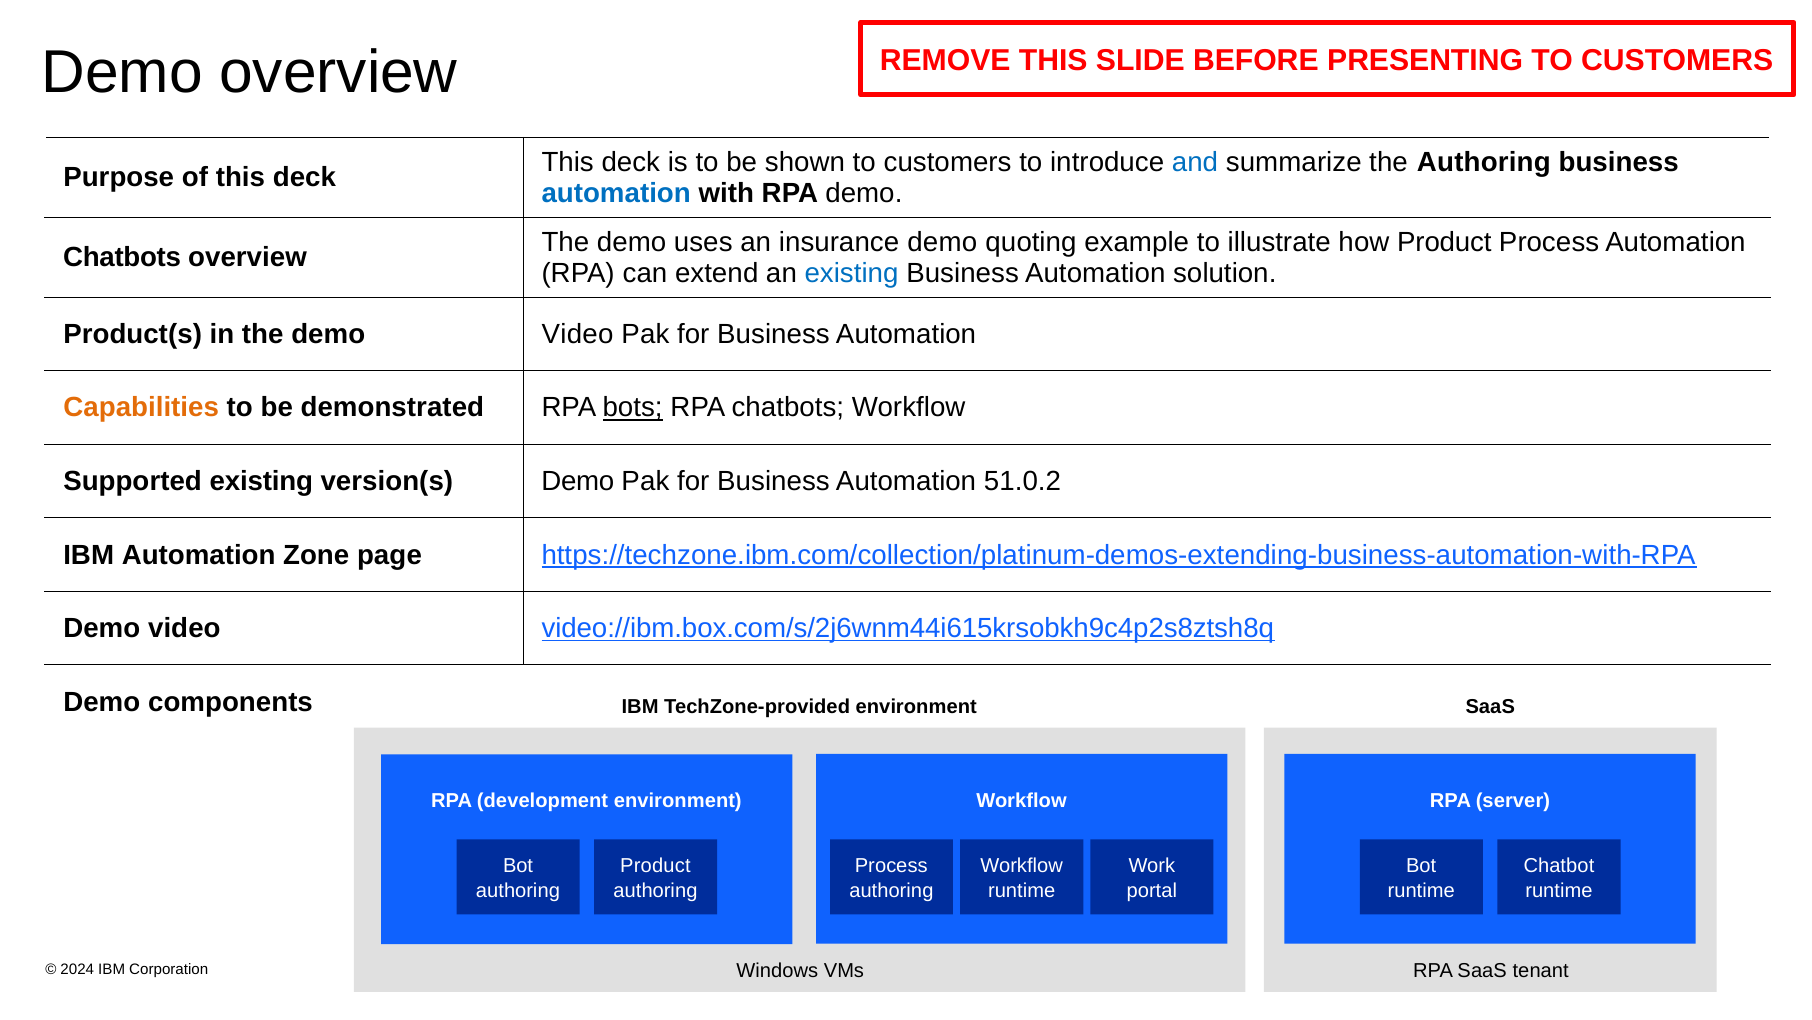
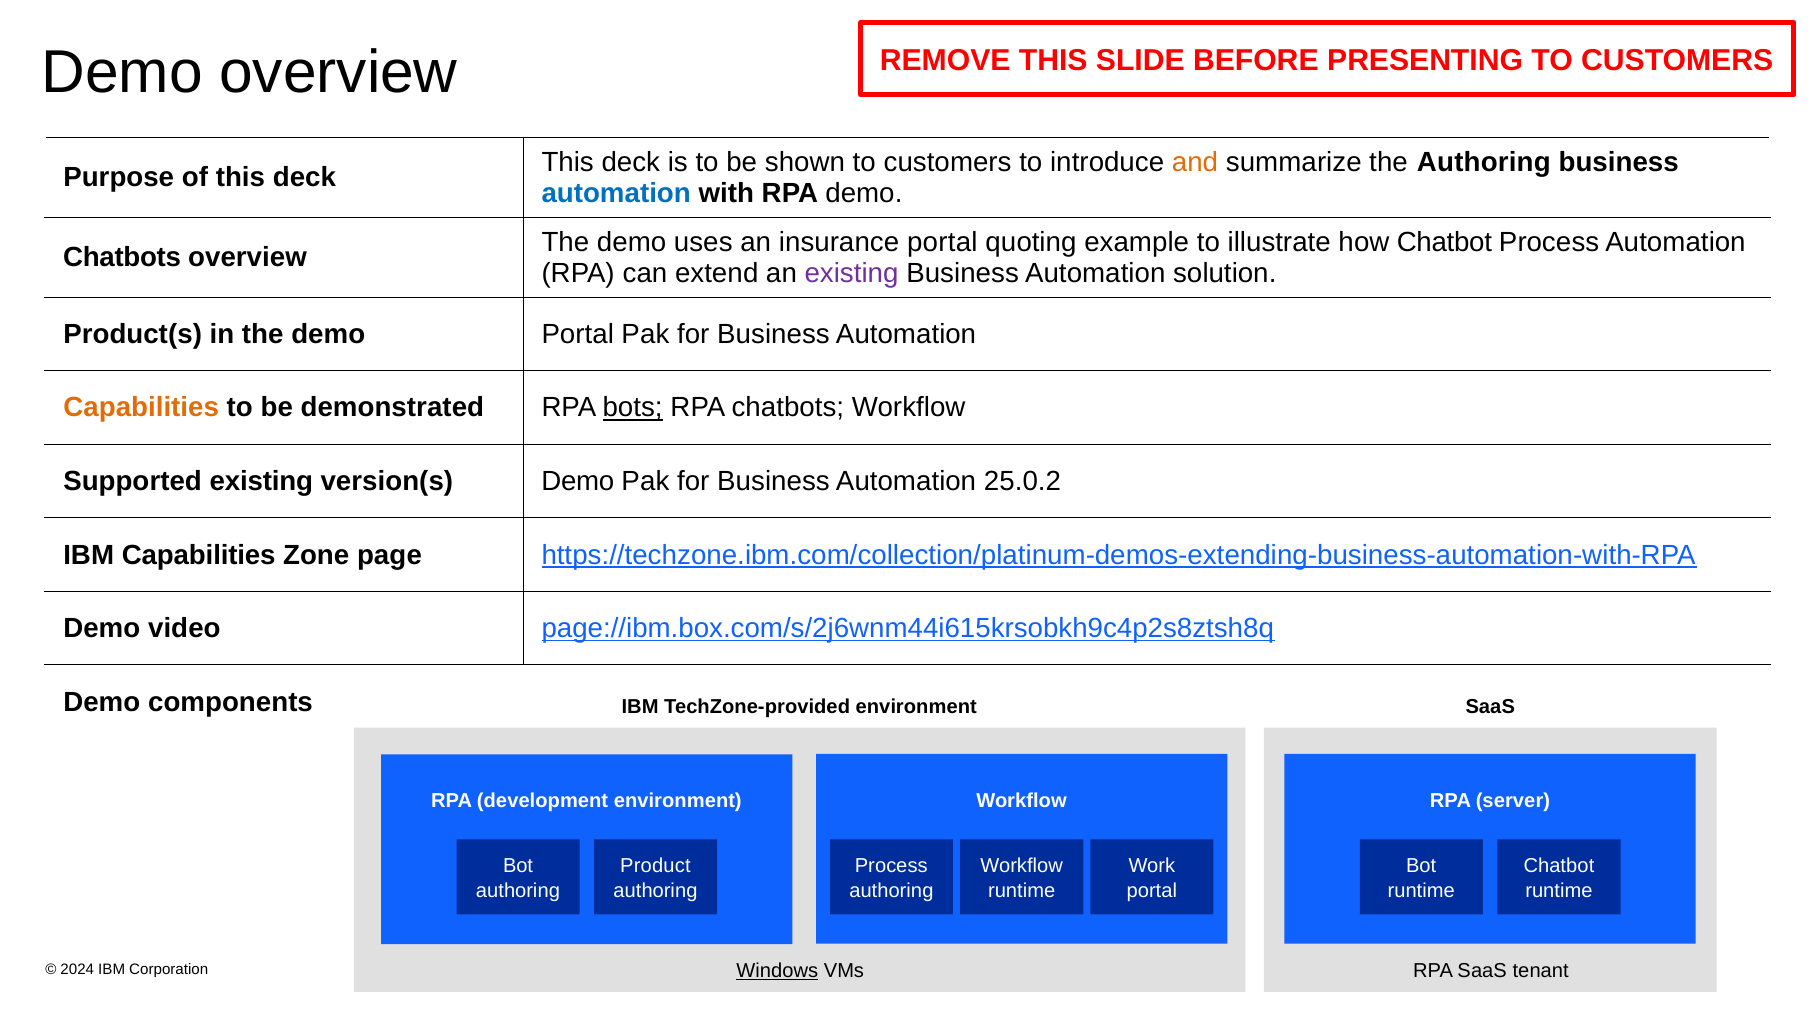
and colour: blue -> orange (1195, 162)
insurance demo: demo -> portal (942, 242)
how Product: Product -> Chatbot (1444, 242)
existing colour: blue -> purple (852, 273)
the demo Video: Video -> Portal (578, 334)
51.0.2: 51.0.2 -> 25.0.2 (1022, 481)
IBM Automation: Automation -> Capabilities (199, 555)
video://ibm.box.com/s/2j6wnm44i615krsobkh9c4p2s8ztsh8q: video://ibm.box.com/s/2j6wnm44i615krsobkh9c4p2s8ztsh8q -> page://ibm.box.com/s/2j6wnm44i615krsobkh9c4p2s8ztsh8q (908, 628)
Windows underline: none -> present (777, 970)
